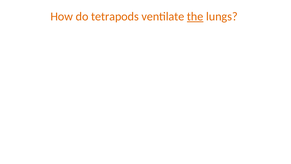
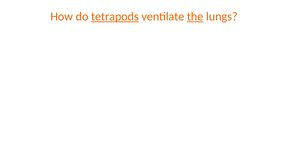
tetrapods underline: none -> present (115, 16)
